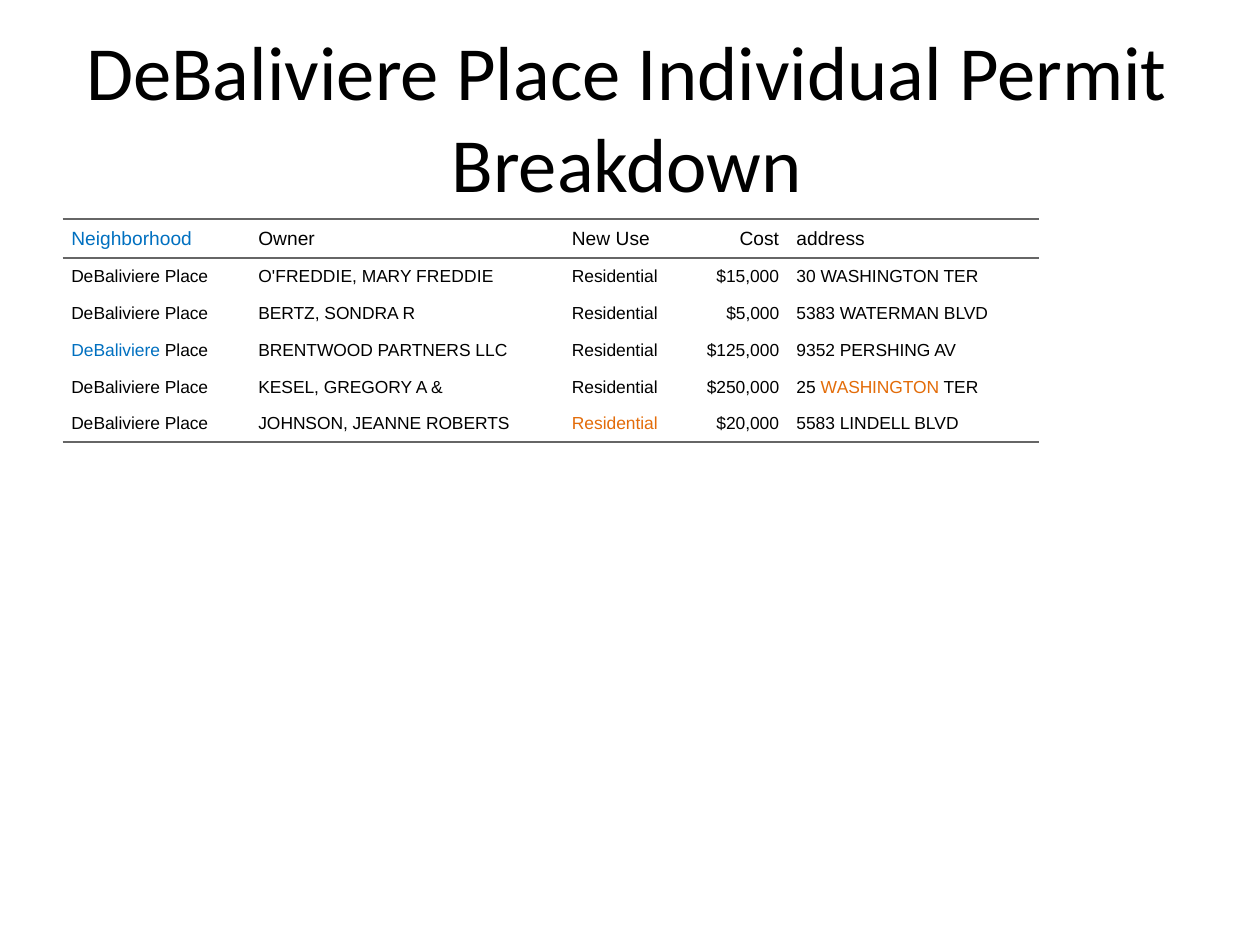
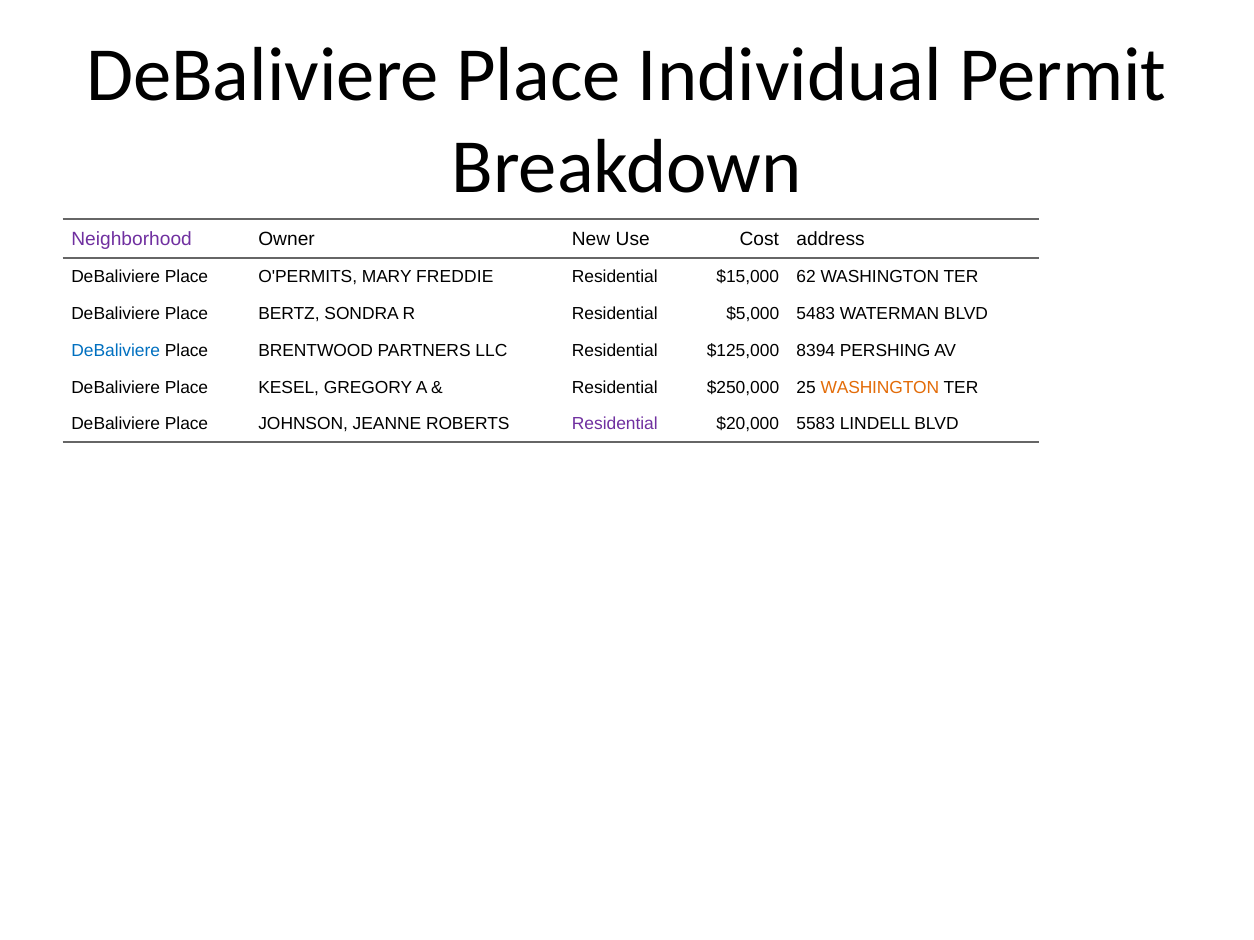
Neighborhood colour: blue -> purple (132, 239)
O'FREDDIE: O'FREDDIE -> O'PERMITS (308, 277)
30: 30 -> 62 (806, 277)
5383: 5383 -> 5483 (816, 314)
9352: 9352 -> 8394 (816, 351)
Residential colour: orange -> purple (615, 424)
